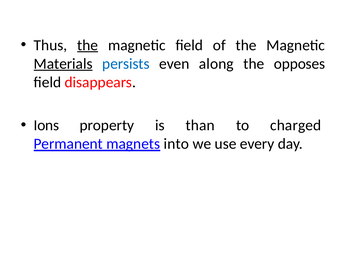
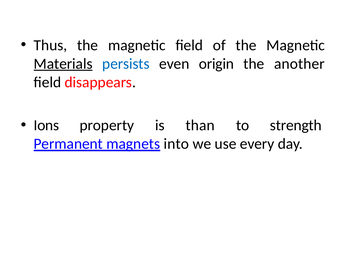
the underline: present -> none (88, 45)
along: along -> origin (216, 64)
opposes: opposes -> another (299, 64)
charged: charged -> strength (296, 125)
